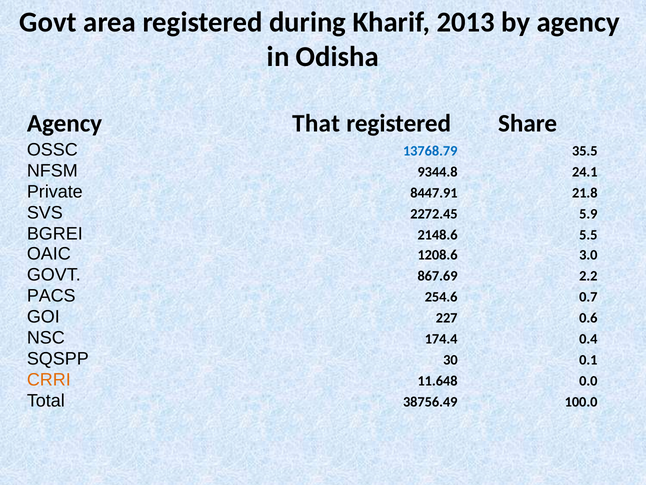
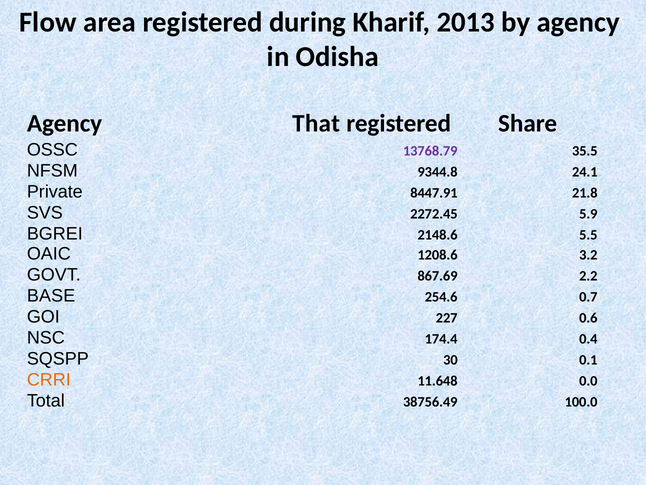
Govt: Govt -> Flow (48, 22)
13768.79 colour: blue -> purple (430, 151)
3.0: 3.0 -> 3.2 (588, 255)
PACS: PACS -> BASE (51, 296)
